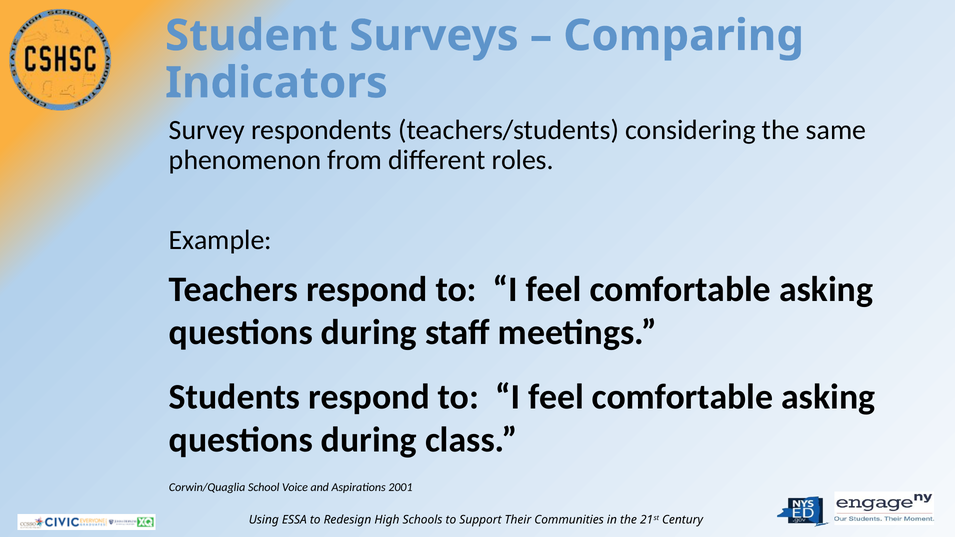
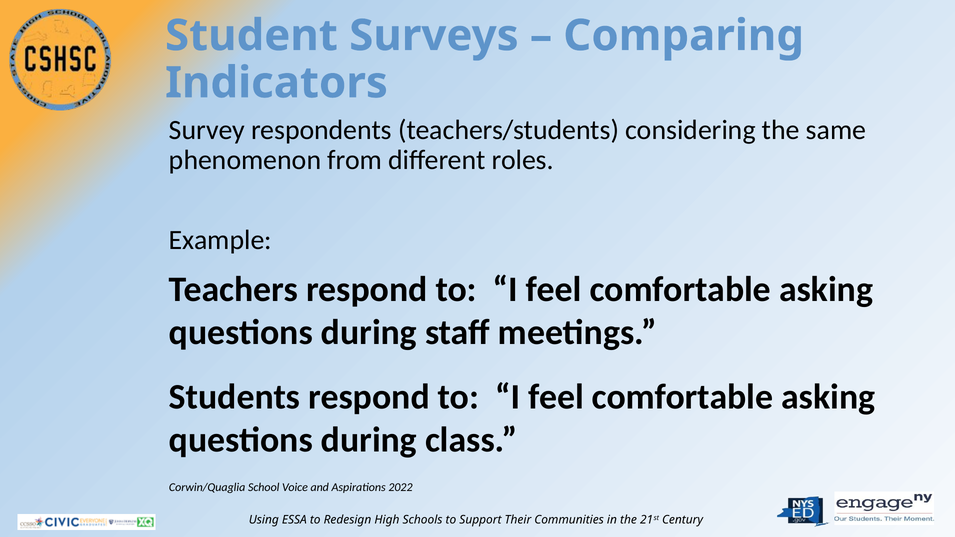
2001: 2001 -> 2022 (400, 487)
